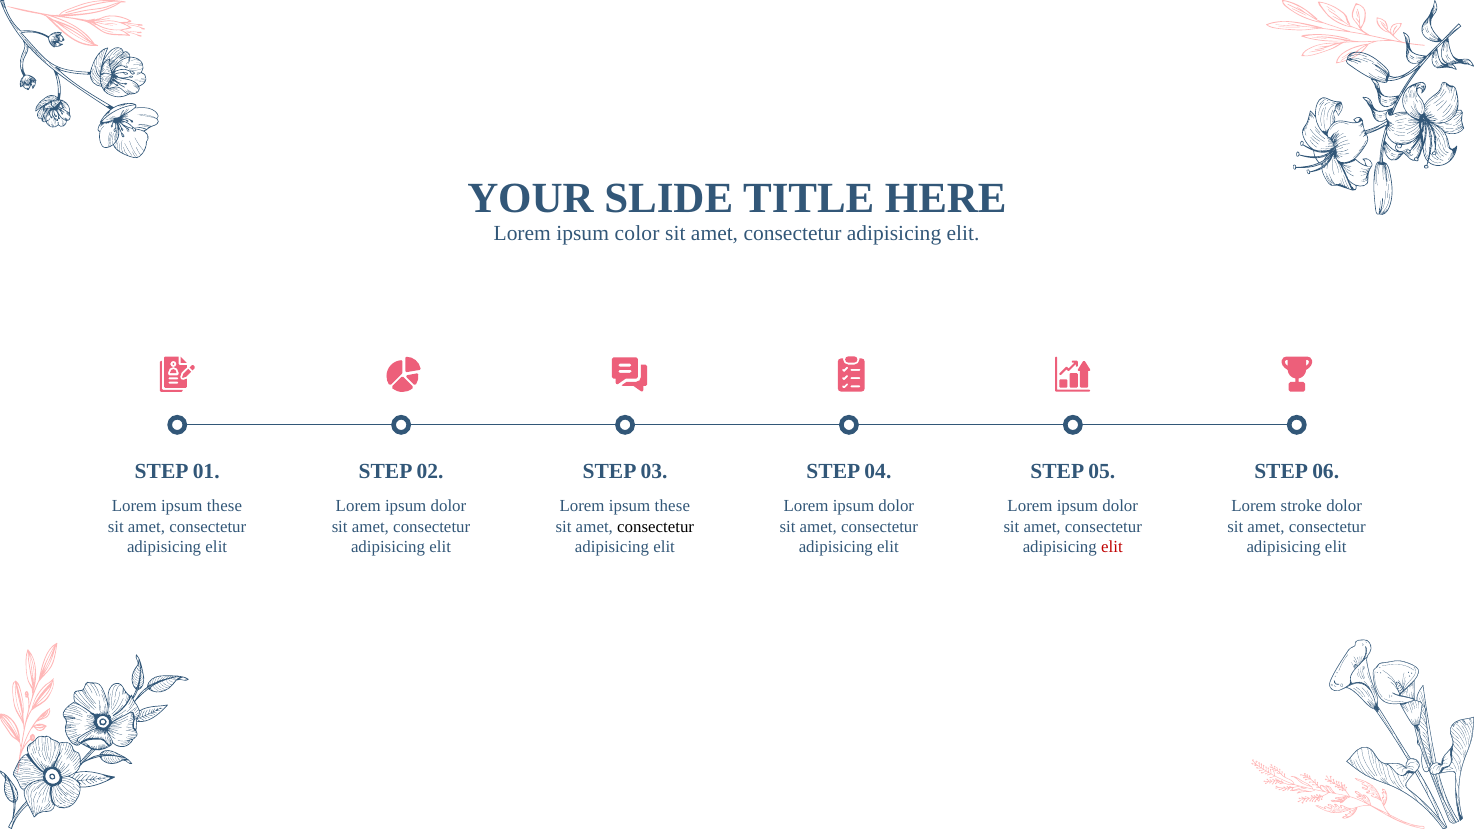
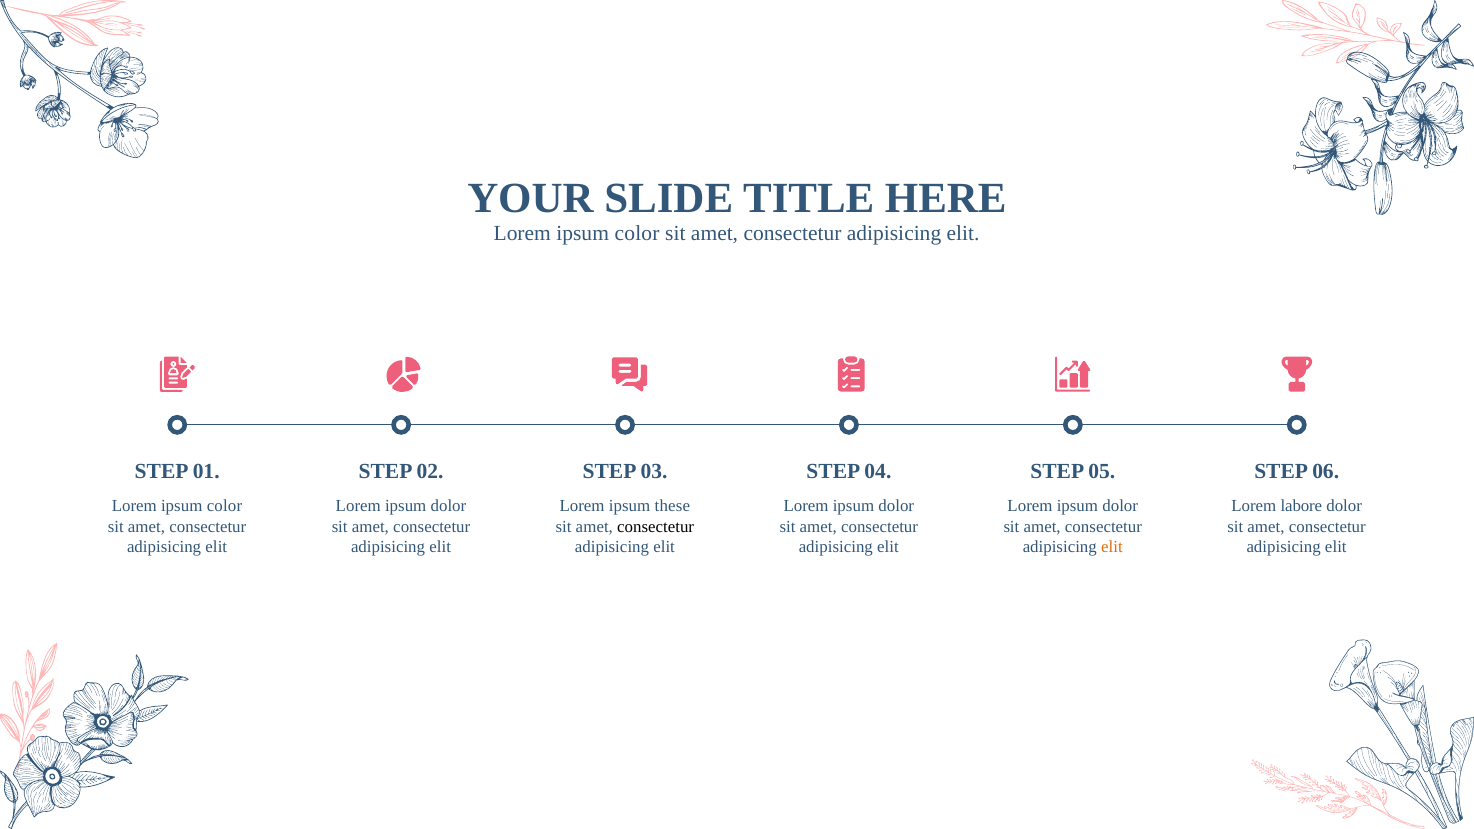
these: these -> color (224, 506)
stroke: stroke -> labore (1301, 506)
elit colour: red -> orange (1112, 547)
